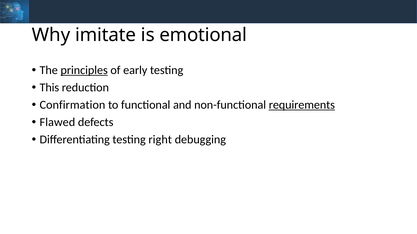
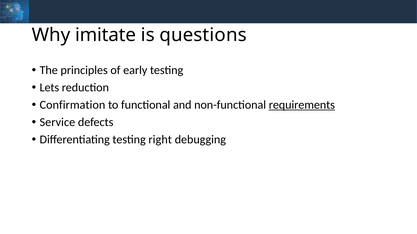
emotional: emotional -> questions (203, 35)
principles underline: present -> none (84, 70)
This: This -> Lets (49, 88)
Flawed: Flawed -> Service (57, 123)
